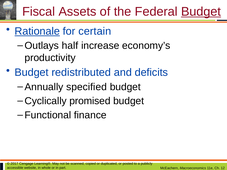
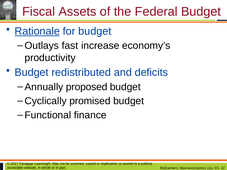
Budget underline: present -> none (201, 12)
for certain: certain -> budget (95, 31)
half: half -> fast (70, 46)
specified: specified -> proposed (87, 87)
